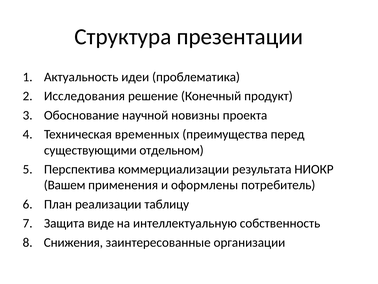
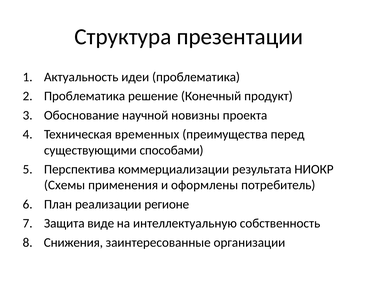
Исследования: Исследования -> Проблематика (85, 96)
отдельном: отдельном -> способами (172, 150)
Вашем: Вашем -> Схемы (65, 185)
таблицу: таблицу -> регионе (167, 204)
